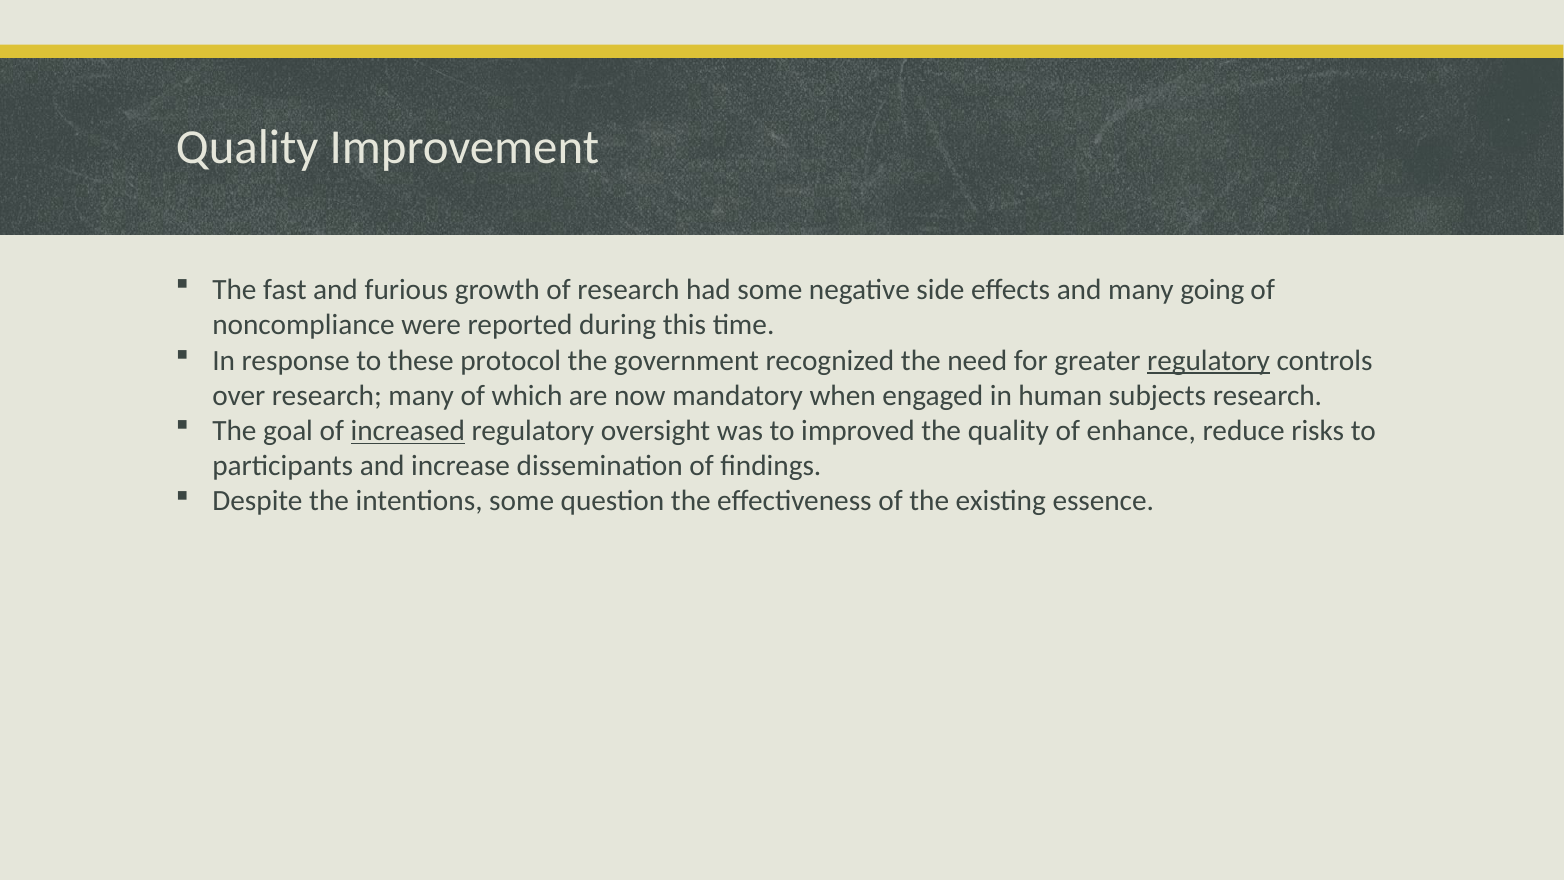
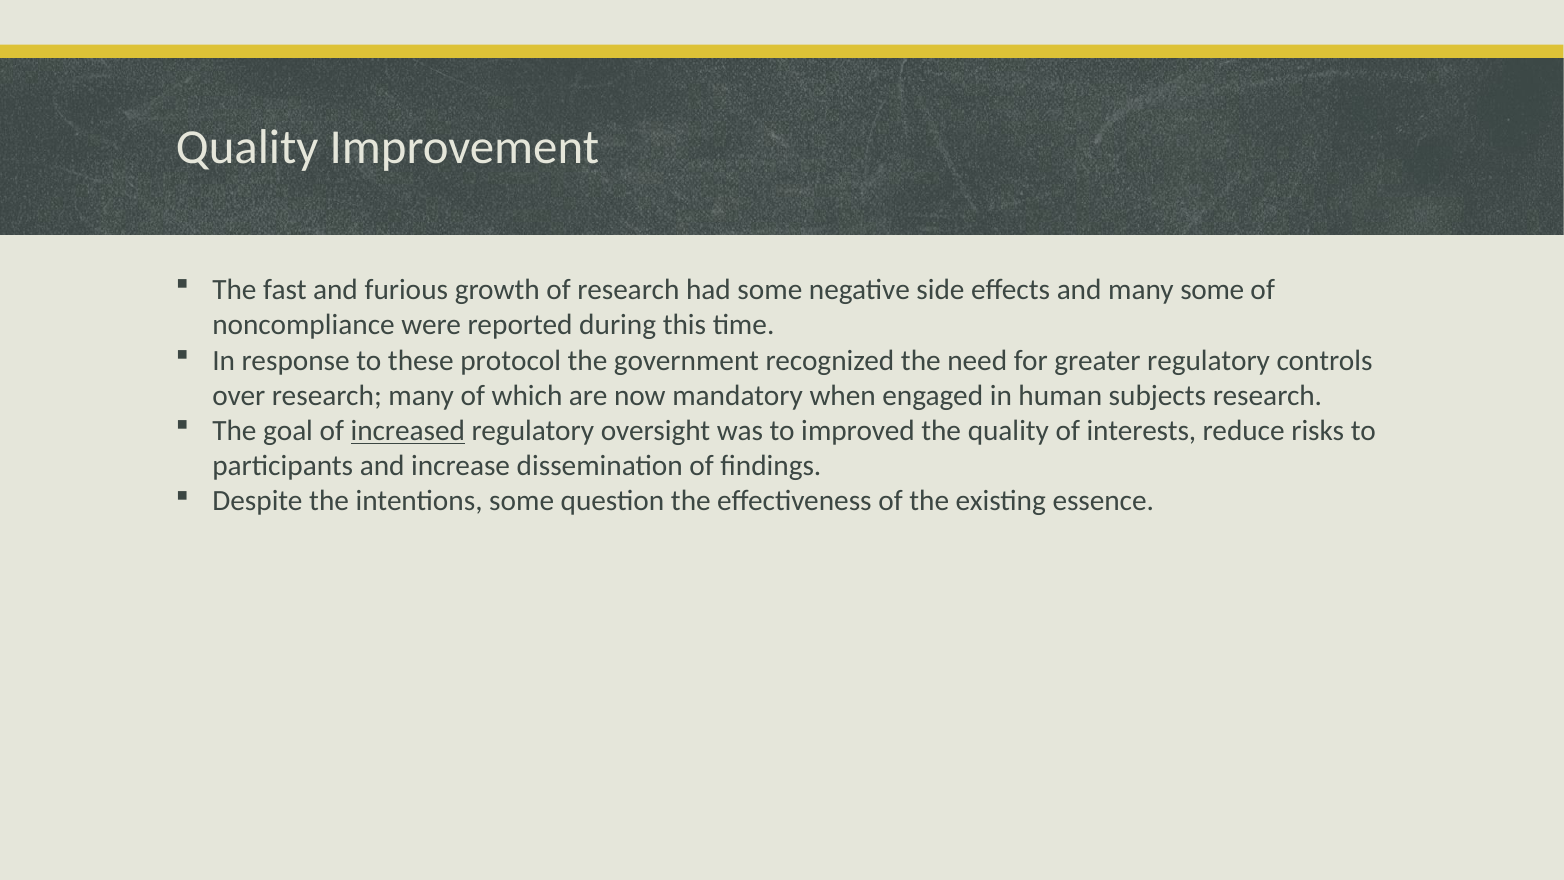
many going: going -> some (1212, 290)
regulatory underline: present -> none (1209, 360)
enhance: enhance -> interests (1141, 431)
